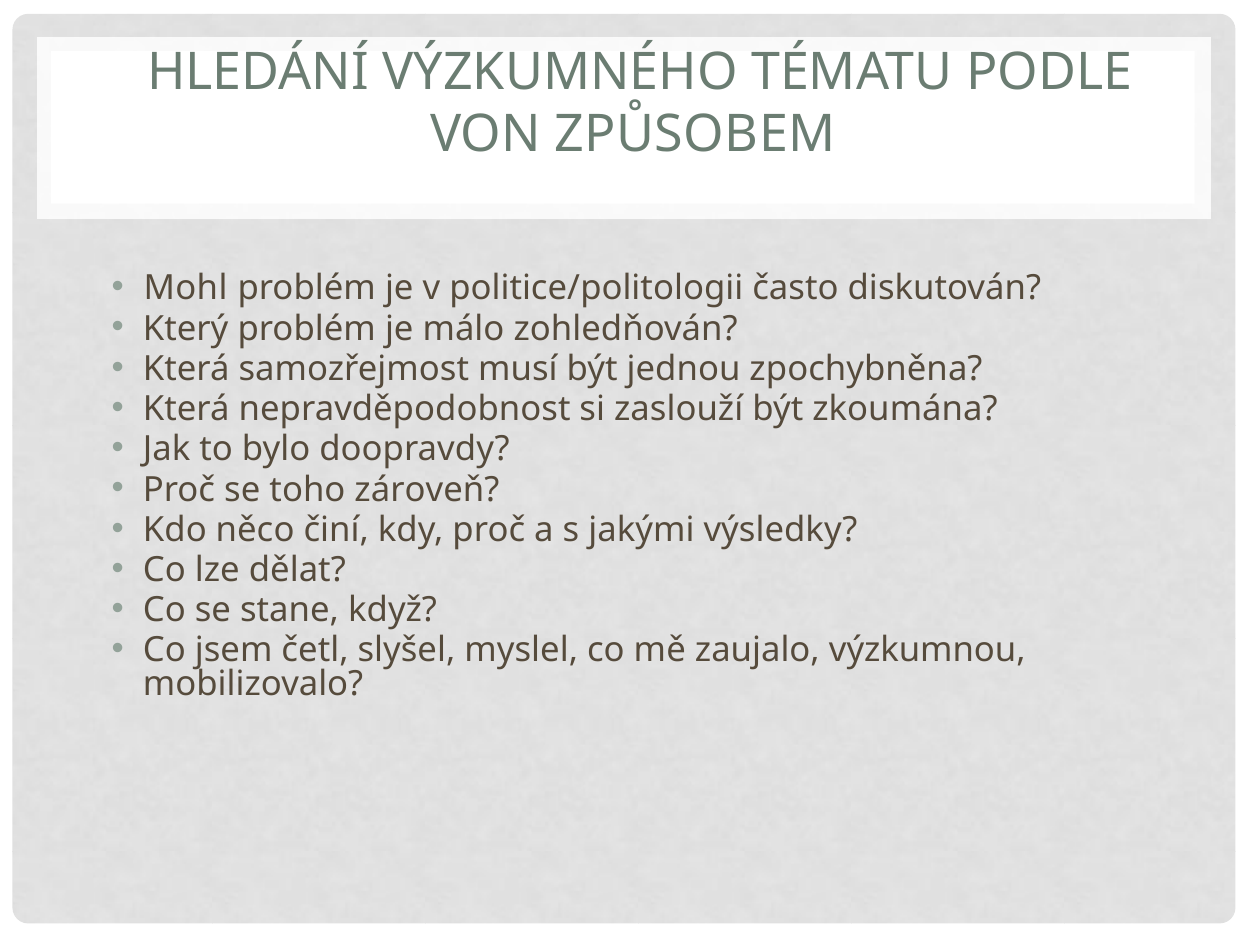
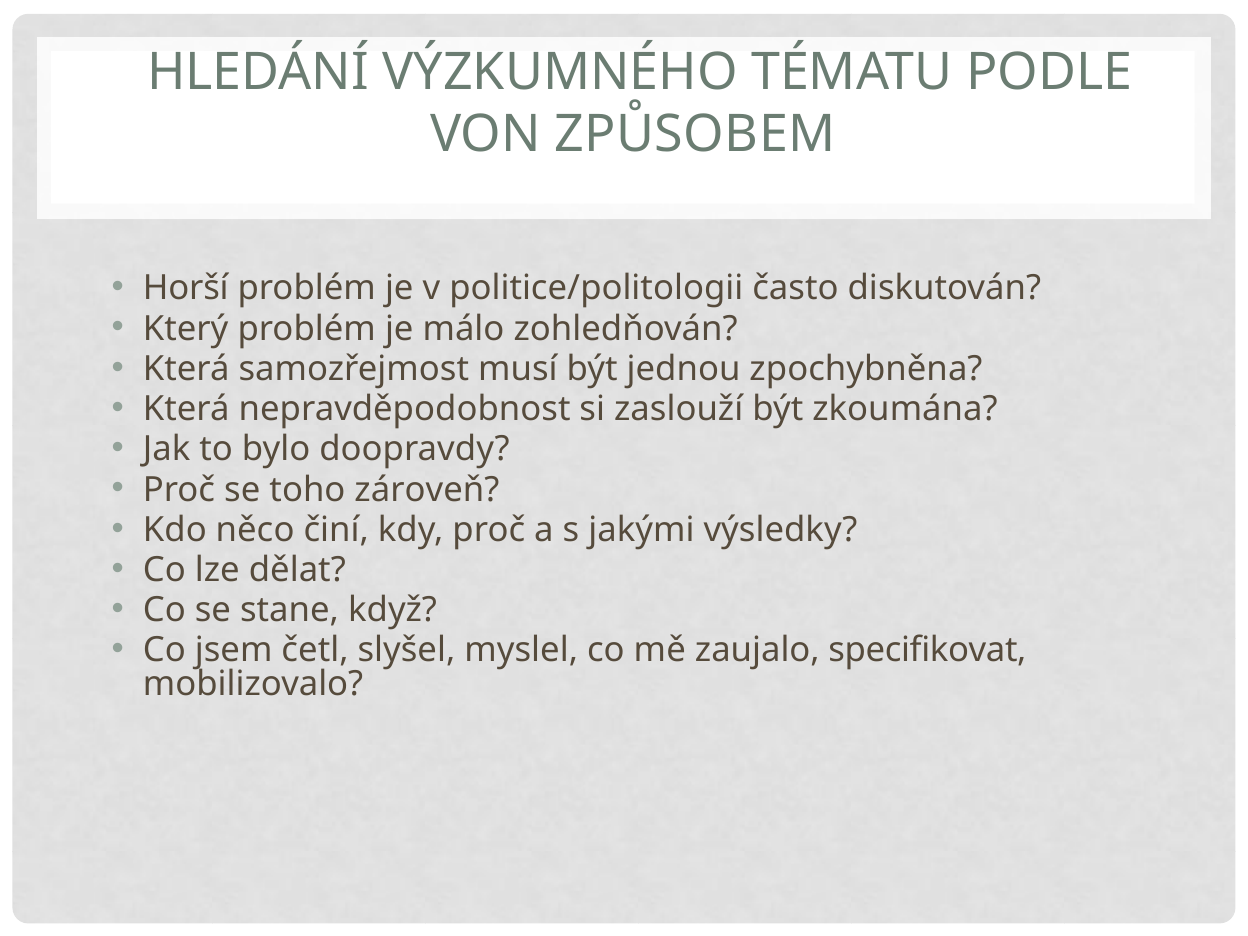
Mohl: Mohl -> Horší (186, 288)
výzkumnou: výzkumnou -> specifikovat (927, 651)
